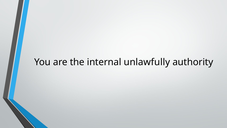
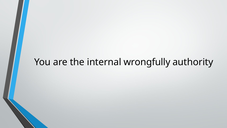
unlawfully: unlawfully -> wrongfully (147, 62)
